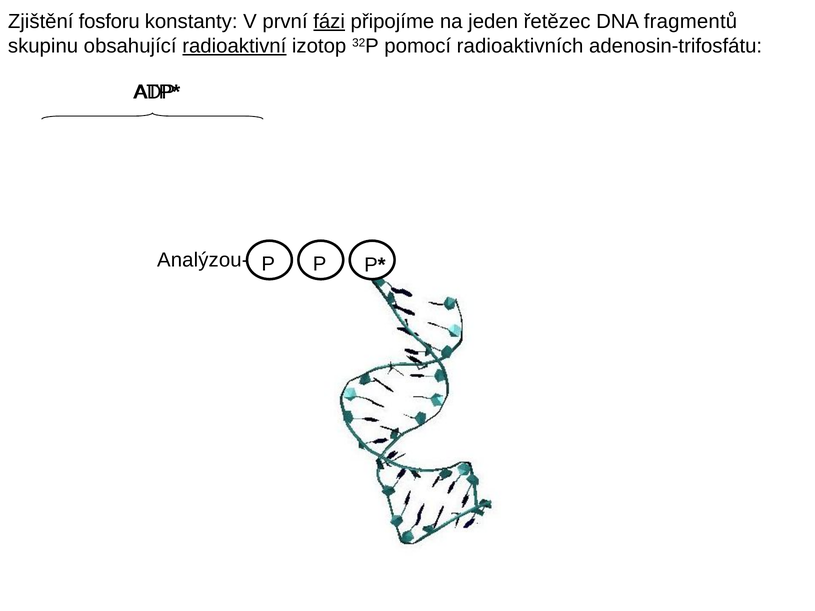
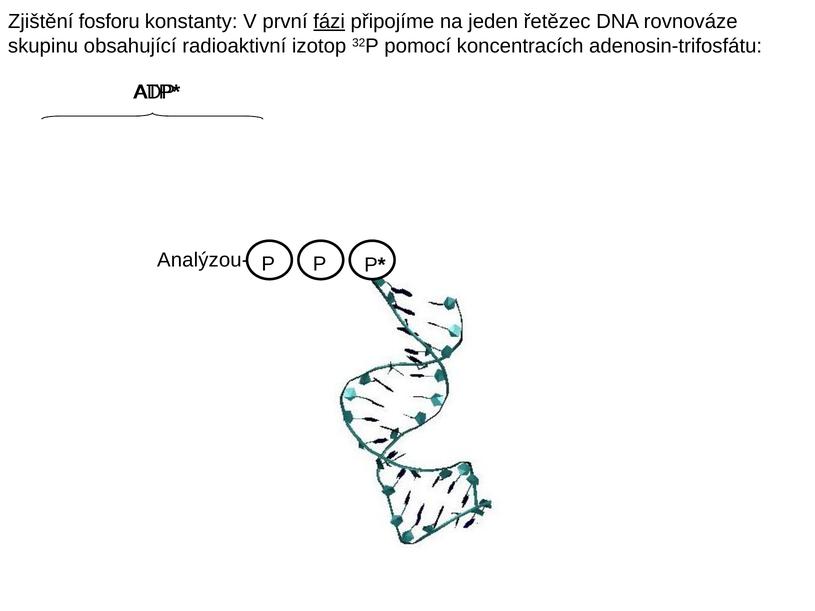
fragmentů: fragmentů -> rovnováze (691, 22)
radioaktivní underline: present -> none (234, 46)
radioaktivních: radioaktivních -> koncentracích (520, 46)
